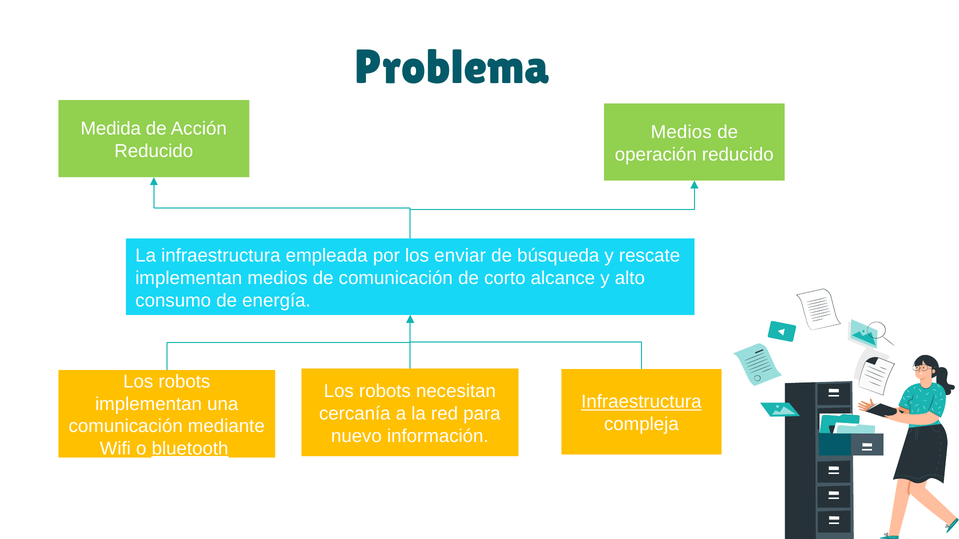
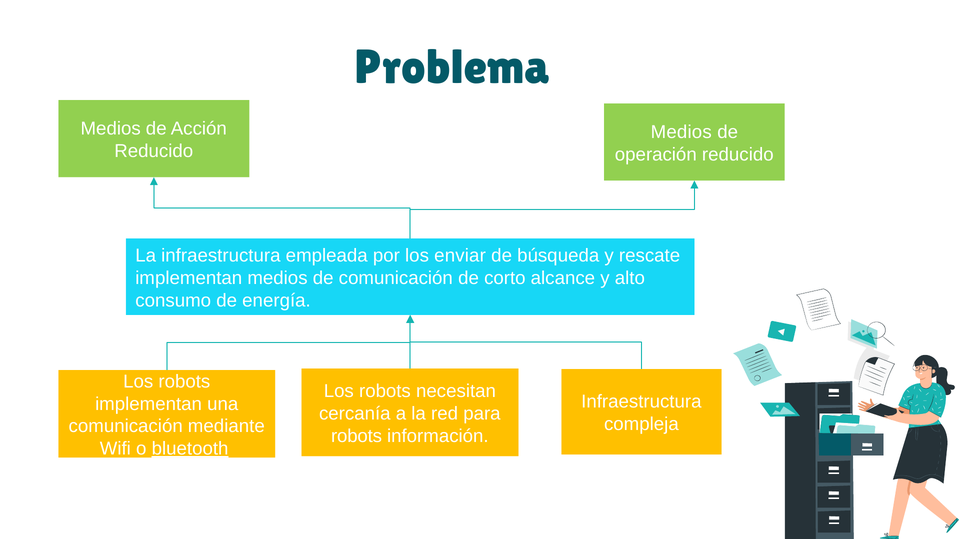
Medida: Medida -> Medios (111, 129)
Infraestructura underline: present -> none (641, 402)
nuevo: nuevo -> robots (357, 436)
